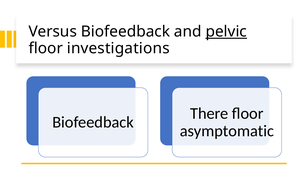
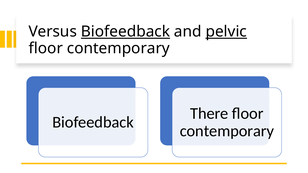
Biofeedback underline: none -> present (125, 32)
investigations: investigations -> contemporary (118, 48)
asymptomatic: asymptomatic -> contemporary (227, 131)
